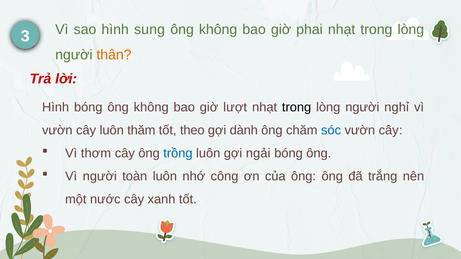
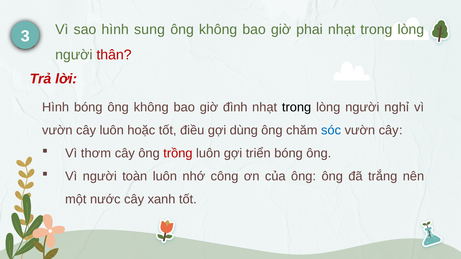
thân colour: orange -> red (114, 55)
lượt: lượt -> đình (235, 107)
thăm: thăm -> hoặc (141, 130)
theo: theo -> điều (192, 130)
dành: dành -> dùng (244, 130)
trồng colour: blue -> red (178, 153)
ngải: ngải -> triển (258, 153)
